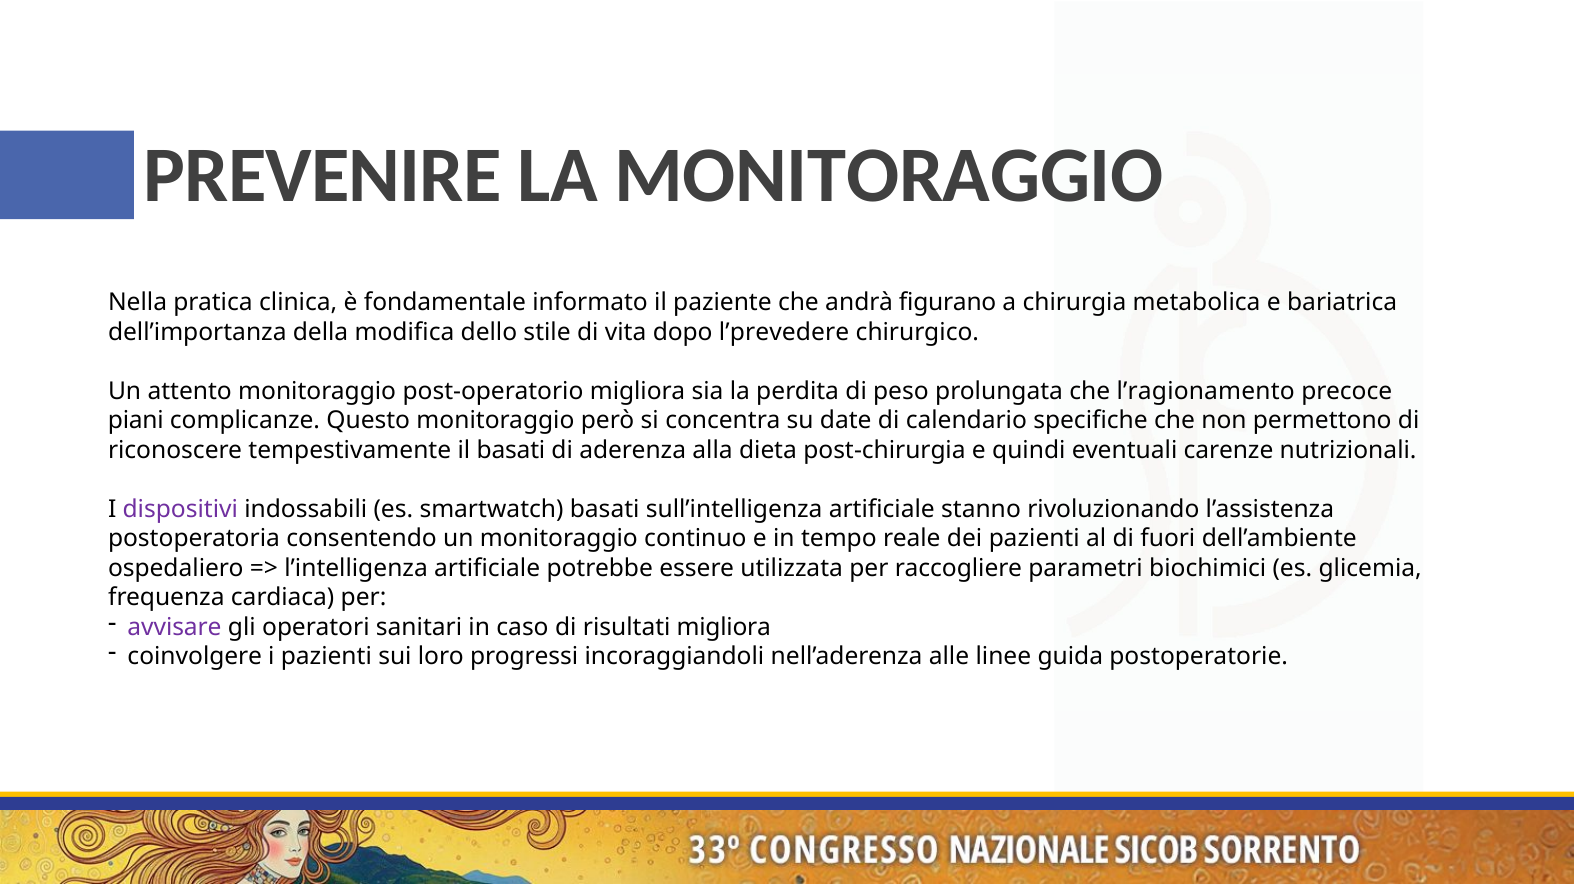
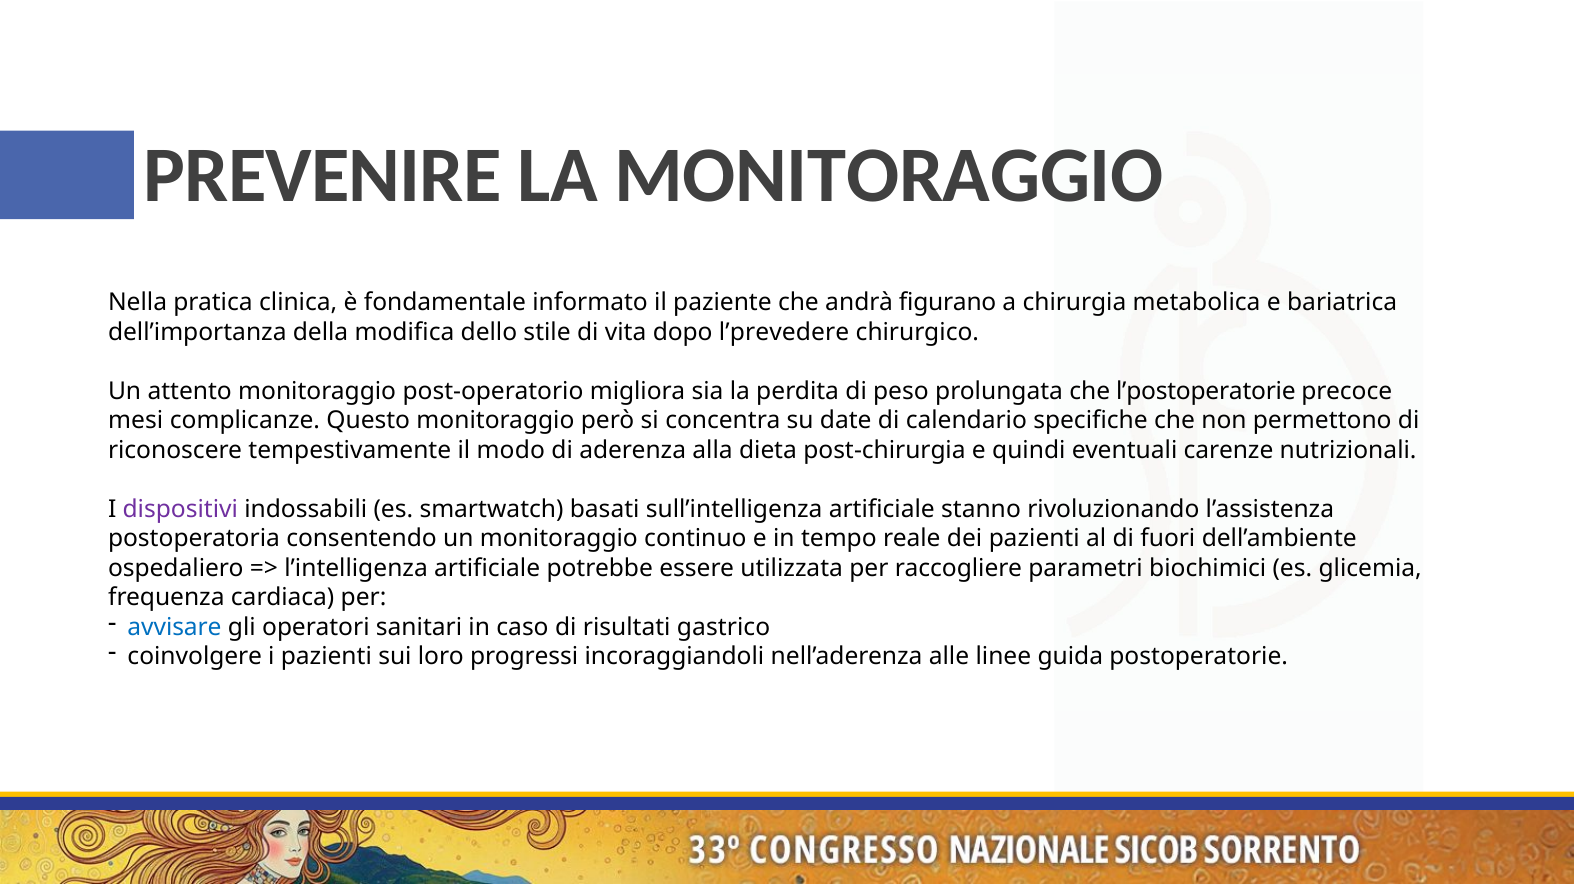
l’ragionamento: l’ragionamento -> l’postoperatorie (1206, 391)
piani: piani -> mesi (136, 421)
il basati: basati -> modo (511, 450)
avvisare colour: purple -> blue (175, 627)
risultati migliora: migliora -> gastrico (724, 627)
